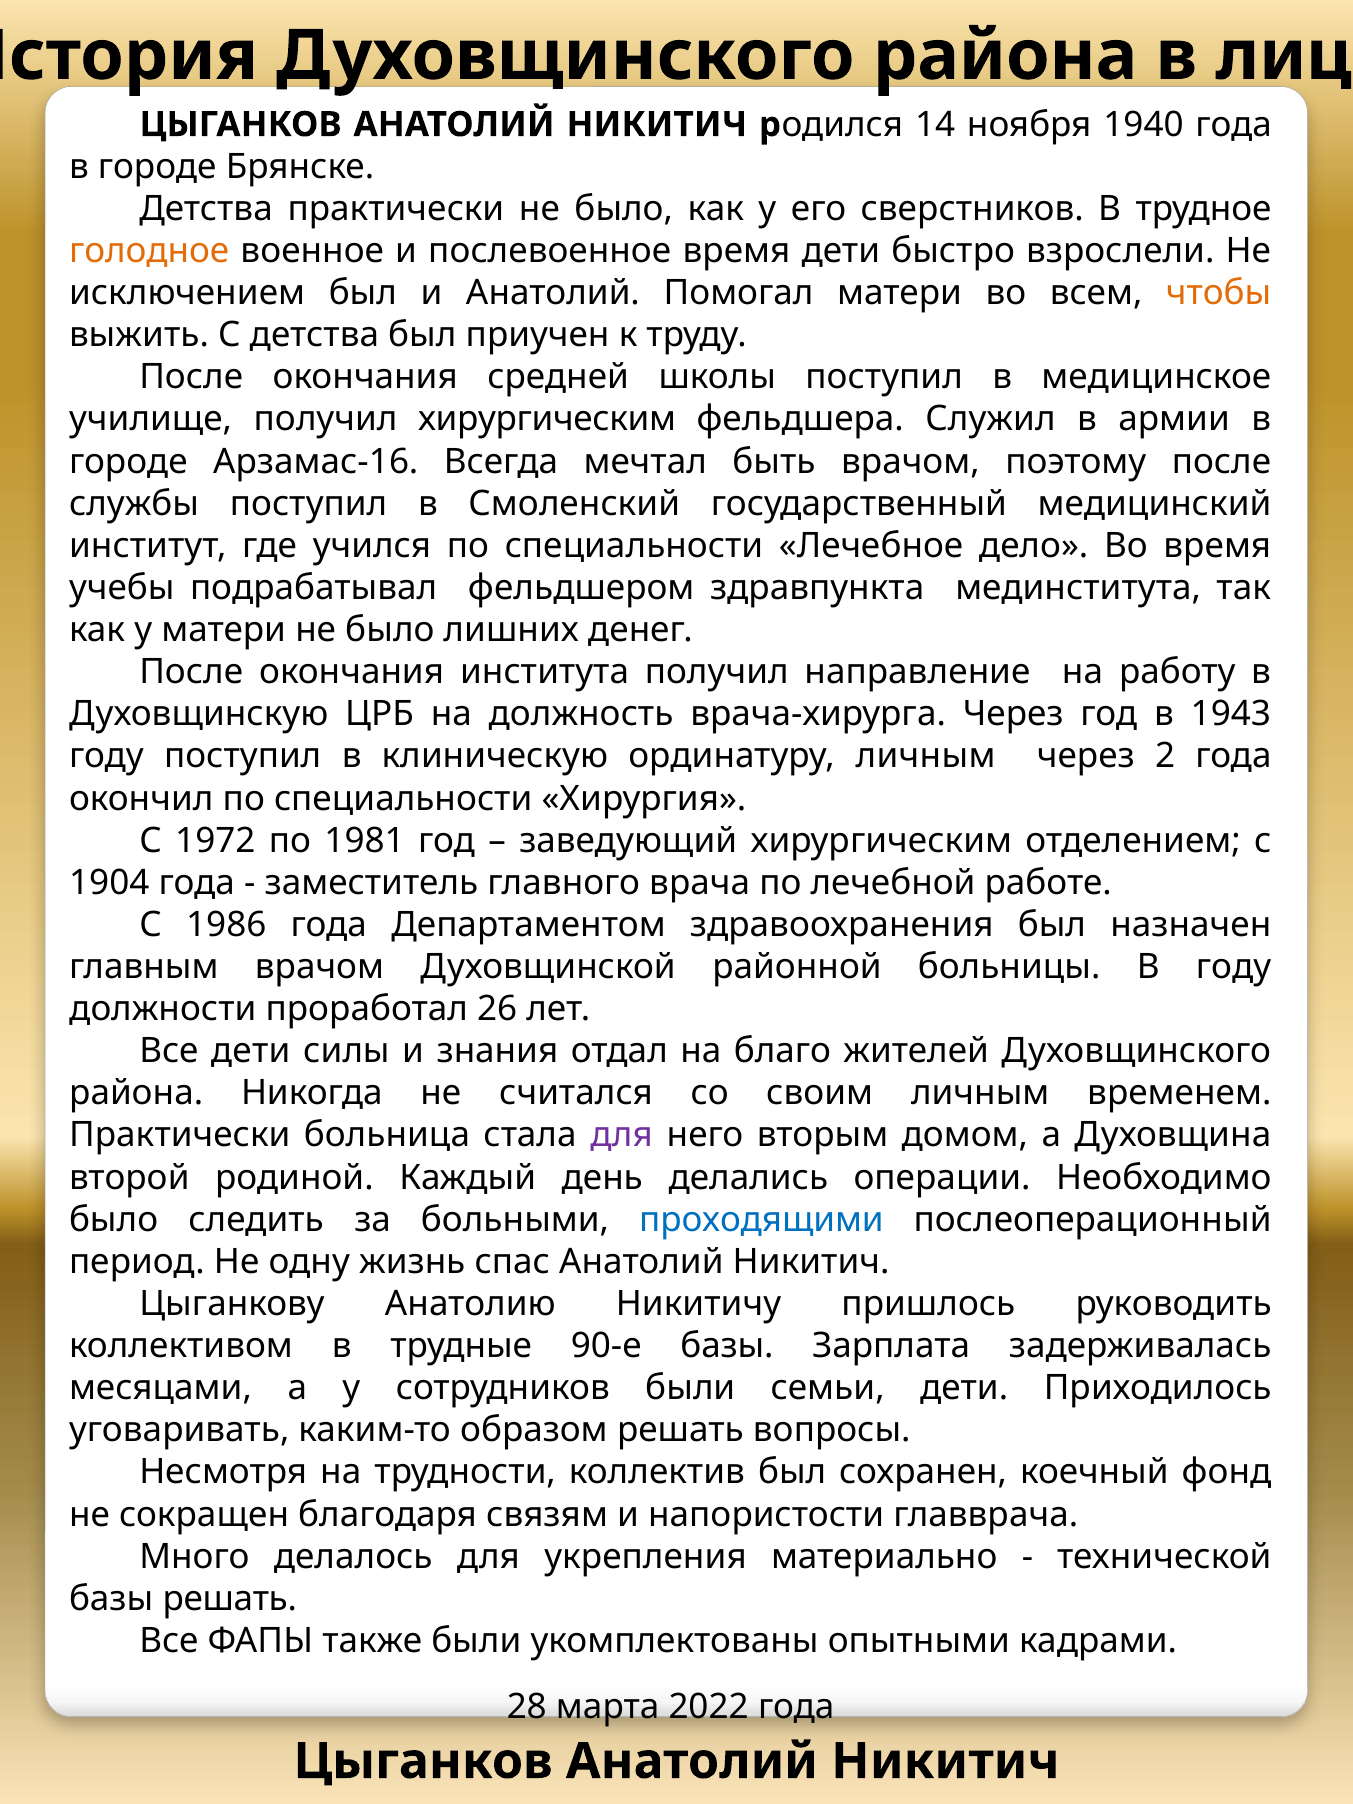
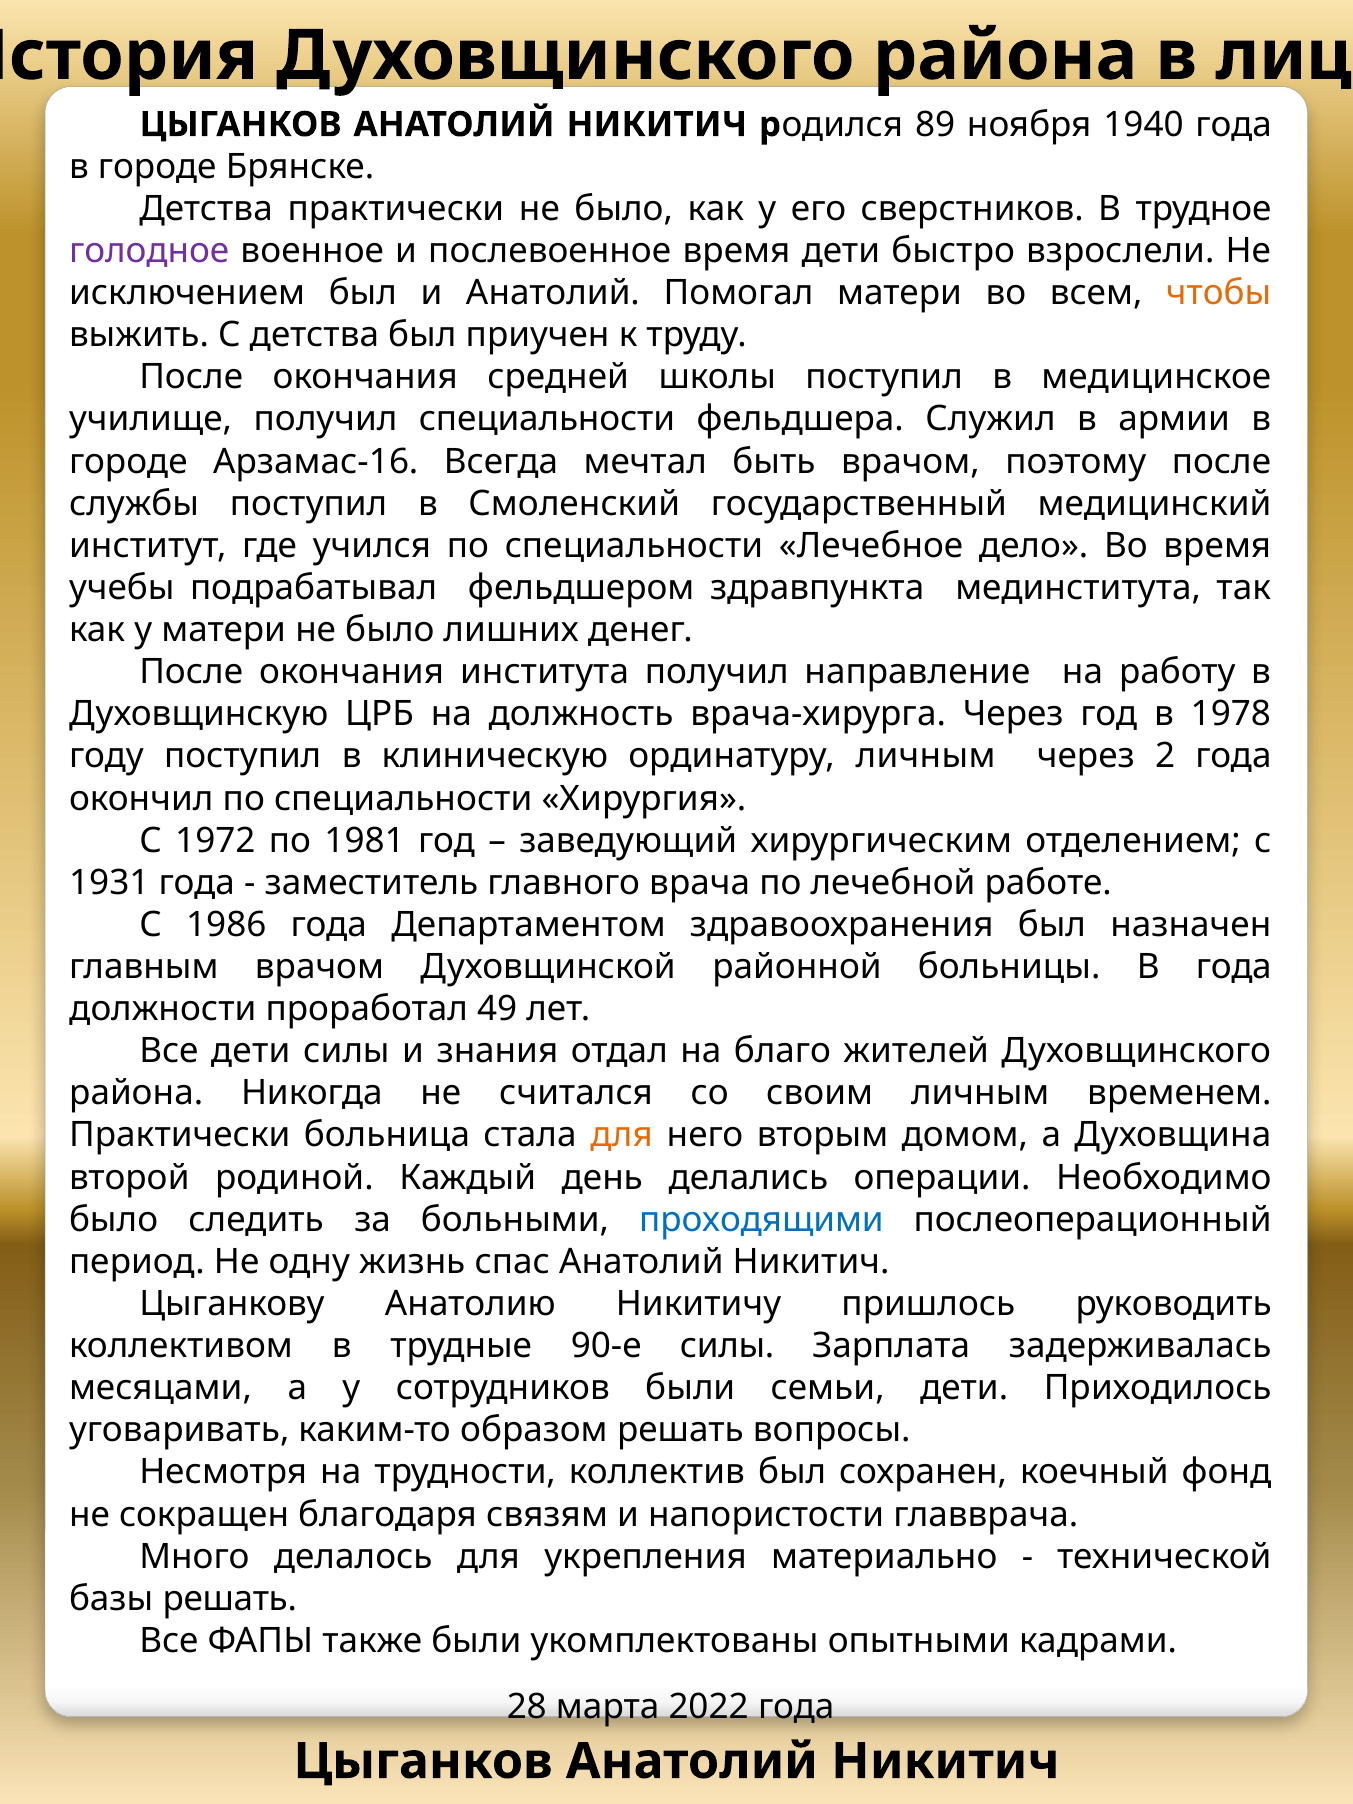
14: 14 -> 89 (935, 125)
голодное colour: orange -> purple (149, 251)
получил хирургическим: хирургическим -> специальности (547, 419)
1943: 1943 -> 1978 (1231, 714)
1904: 1904 -> 1931 (109, 883)
В году: году -> года (1234, 967)
26: 26 -> 49 (497, 1009)
для colour: purple -> orange (622, 1135)
90-е базы: базы -> силы (727, 1346)
